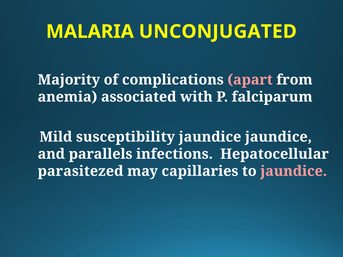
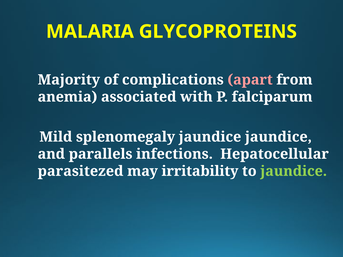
UNCONJUGATED: UNCONJUGATED -> GLYCOPROTEINS (218, 32)
susceptibility: susceptibility -> splenomegaly (126, 137)
capillaries: capillaries -> irritability (200, 171)
jaundice colour: pink -> light green (294, 171)
